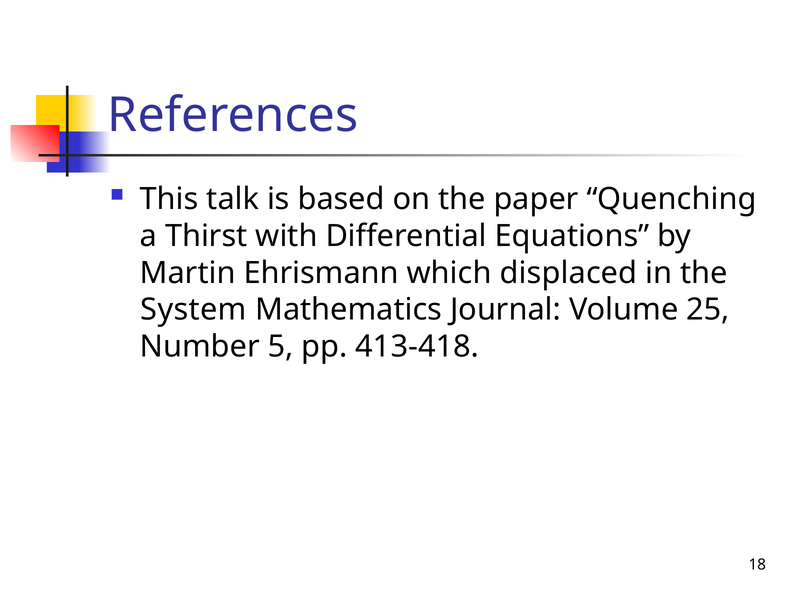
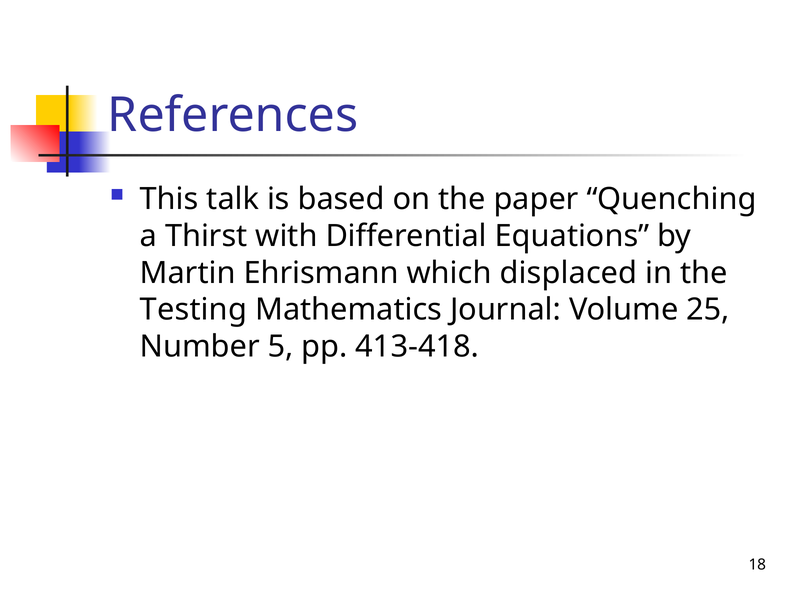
System: System -> Testing (193, 310)
